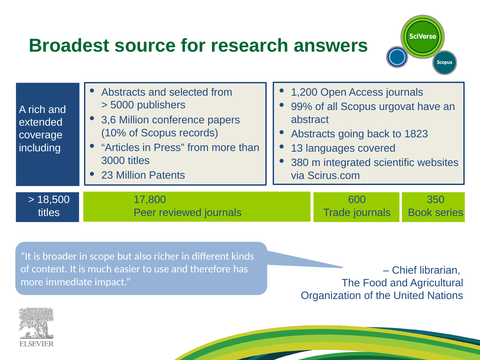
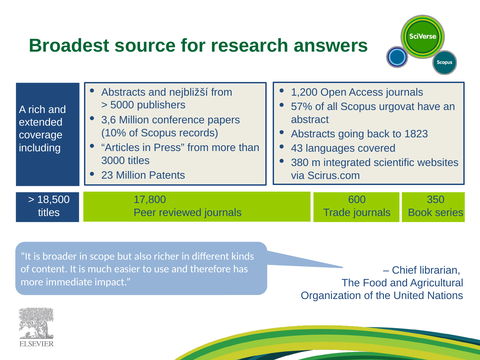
selected: selected -> nejbližší (189, 92)
99%: 99% -> 57% (302, 107)
13: 13 -> 43 (297, 148)
